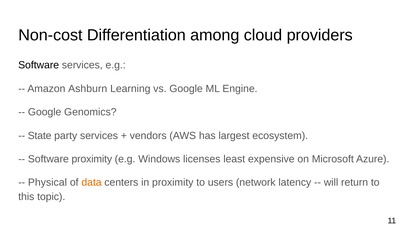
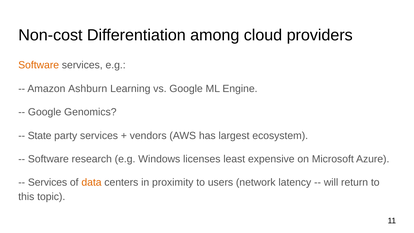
Software colour: black -> orange (39, 65)
Software proximity: proximity -> research (92, 159)
Physical: Physical -> Services (48, 182)
